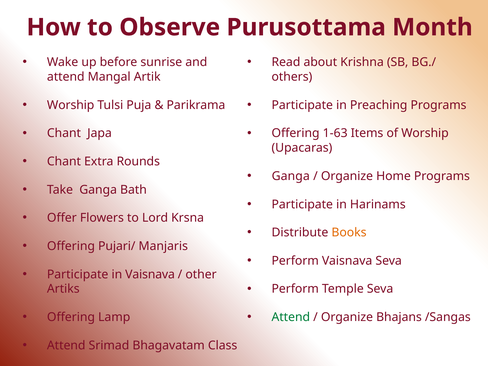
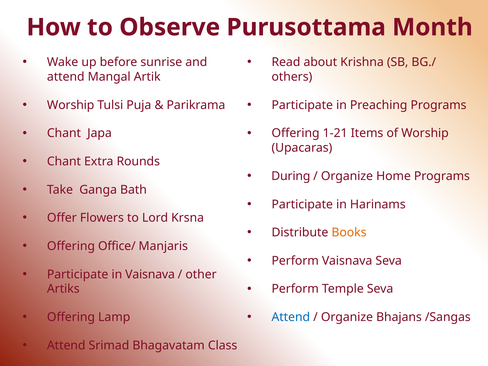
1-63: 1-63 -> 1-21 (335, 133)
Ganga: Ganga -> During (291, 176)
Pujari/: Pujari/ -> Office/ (117, 246)
Attend colour: green -> blue (291, 317)
